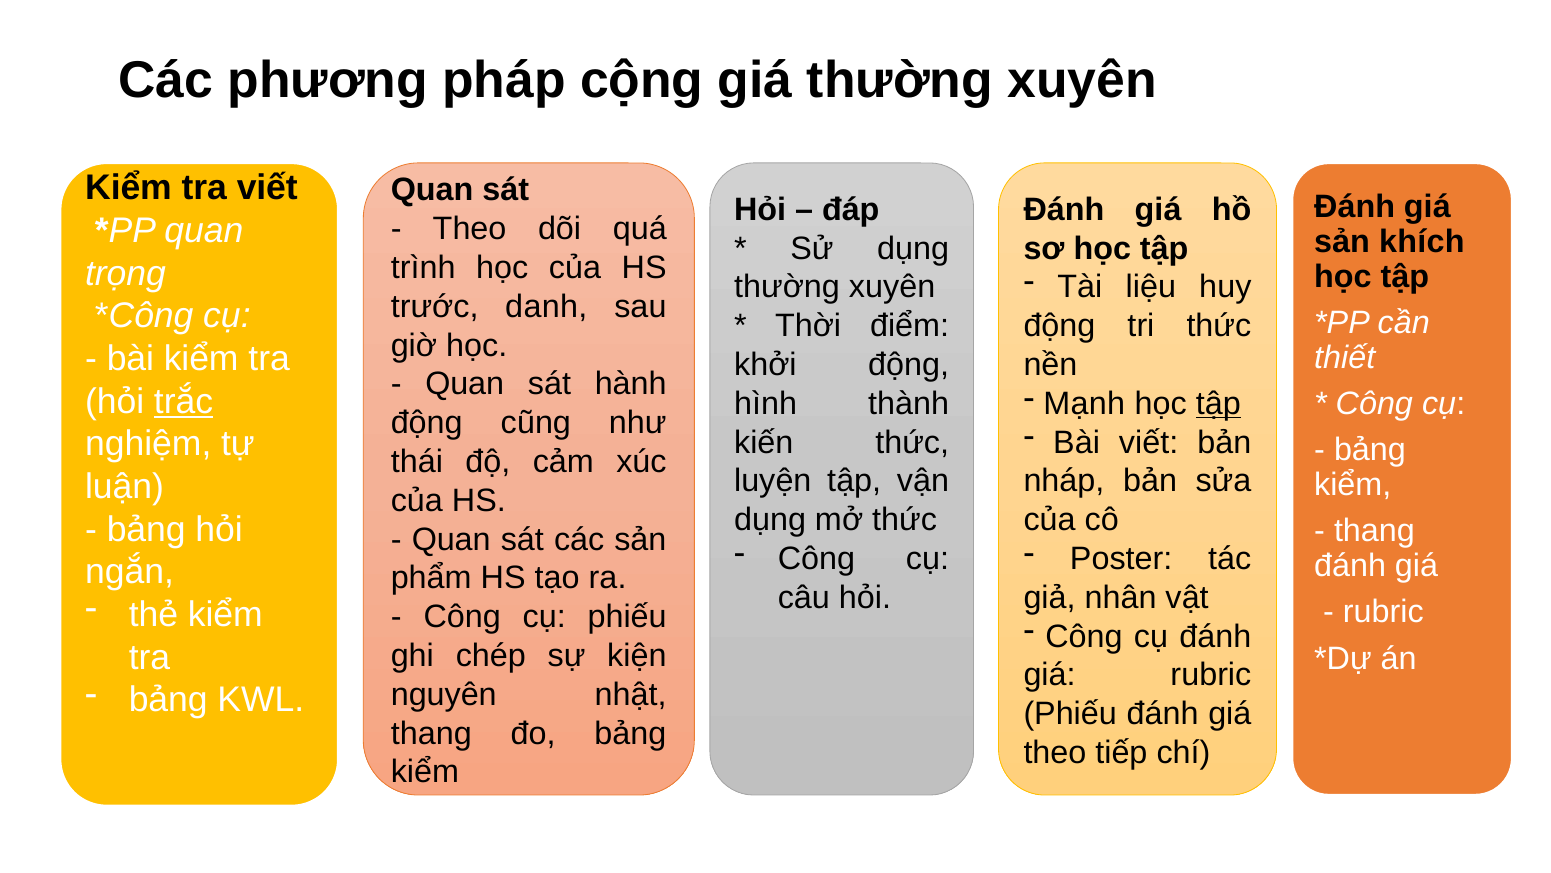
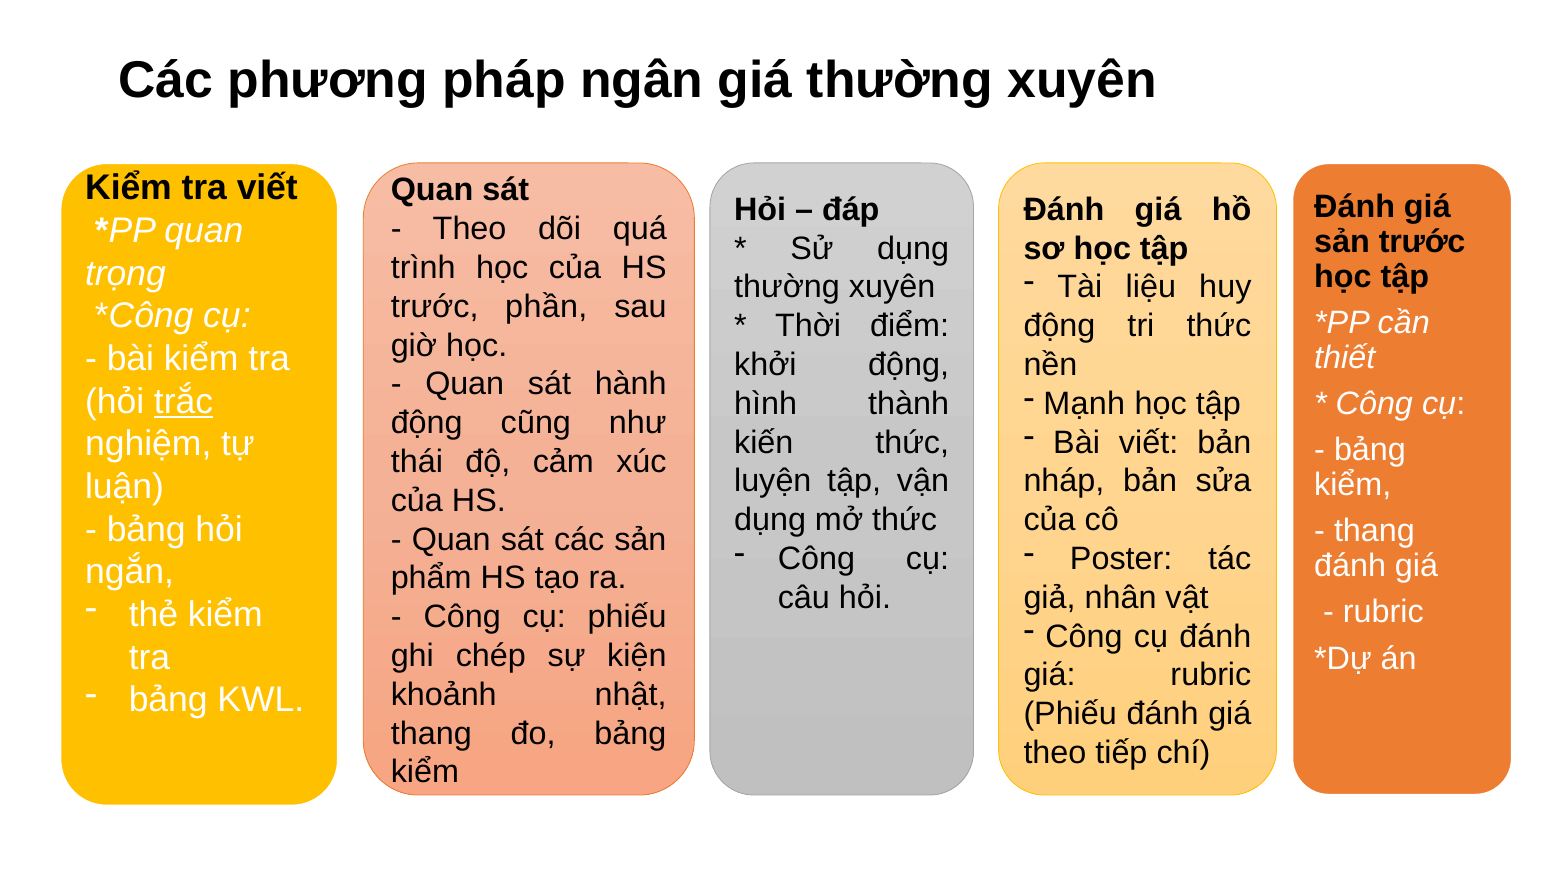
cộng: cộng -> ngân (642, 80)
sản khích: khích -> trước (1422, 241)
danh: danh -> phần (546, 306)
tập underline: present -> none (1218, 403)
nguyên: nguyên -> khoảnh (444, 694)
